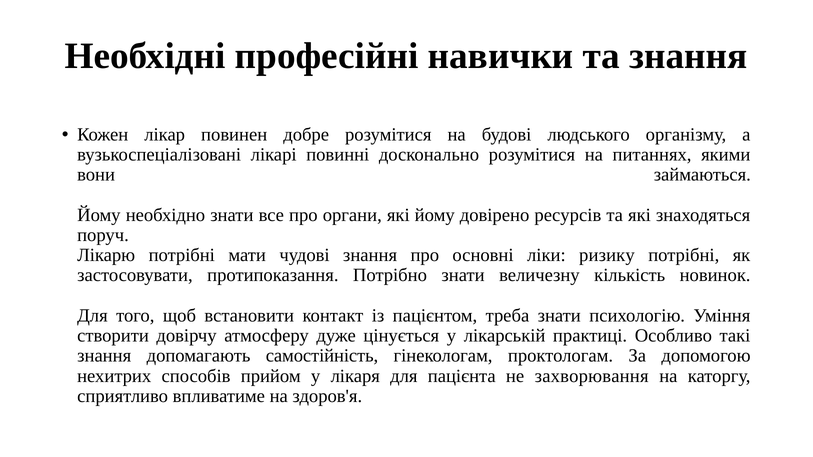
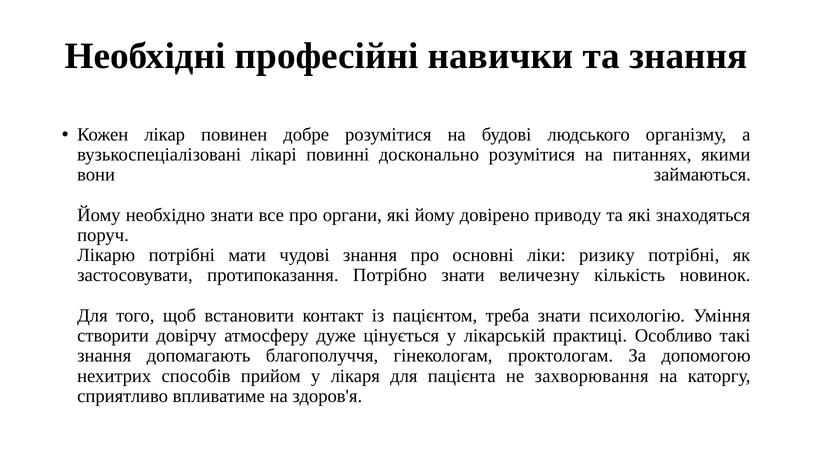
ресурсів: ресурсів -> приводу (568, 215)
самостійність: самостійність -> благополуччя (322, 356)
